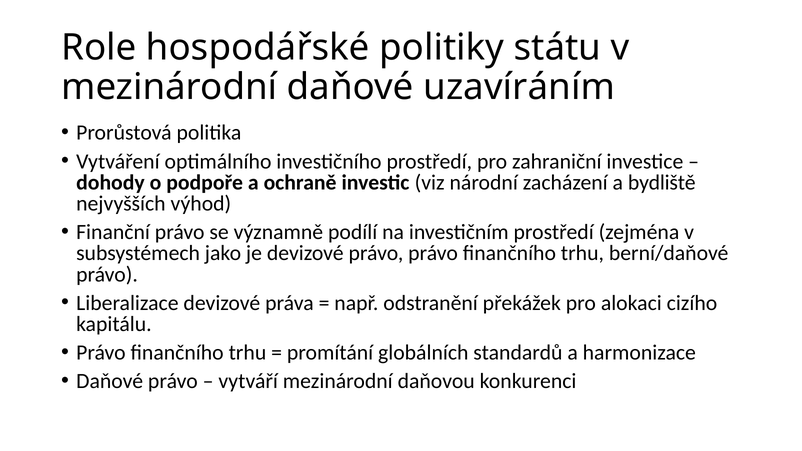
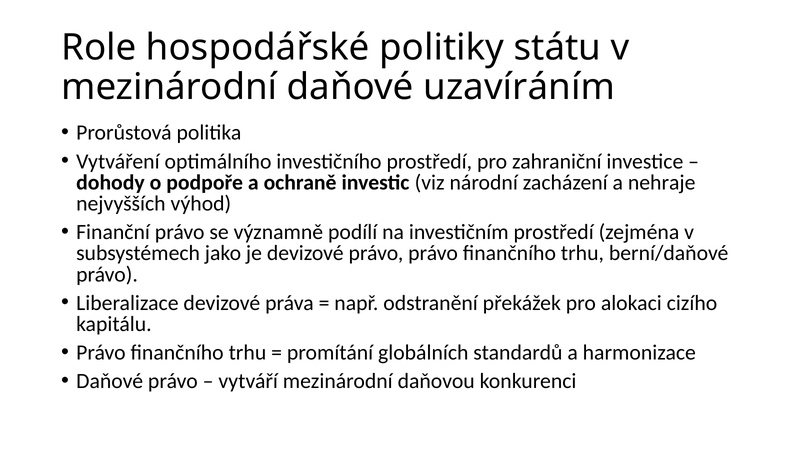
bydliště: bydliště -> nehraje (662, 183)
